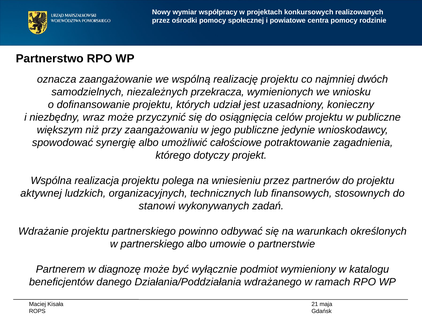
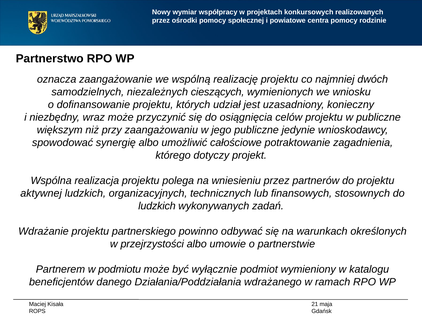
przekracza: przekracza -> cieszących (218, 92)
stanowi: stanowi -> ludzkich (157, 206)
w partnerskiego: partnerskiego -> przejrzystości (152, 244)
diagnozę: diagnozę -> podmiotu (120, 269)
